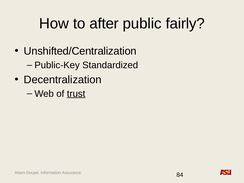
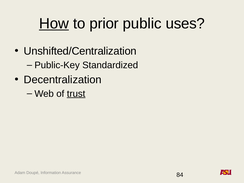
How underline: none -> present (54, 24)
after: after -> prior (104, 24)
fairly: fairly -> uses (185, 24)
